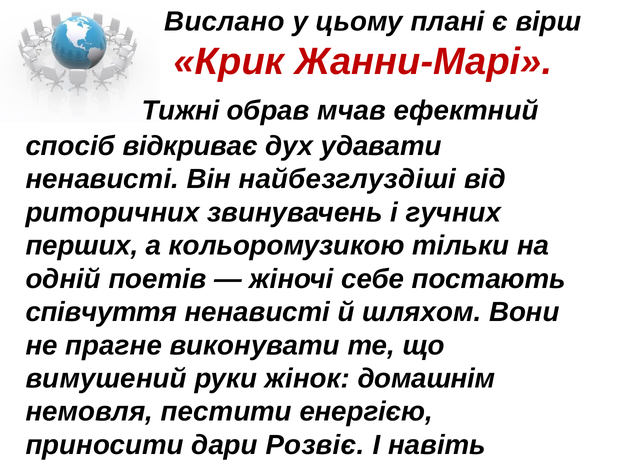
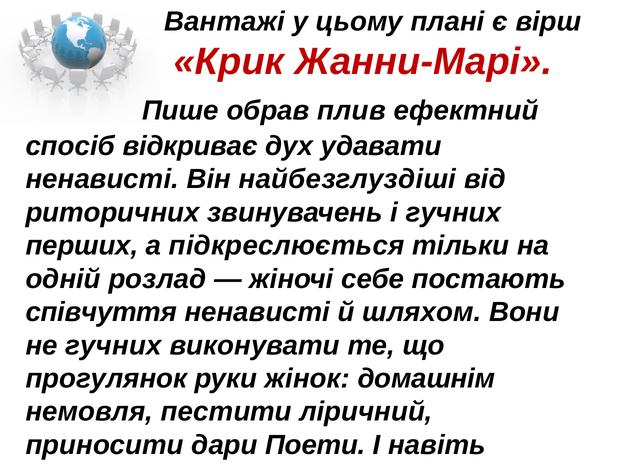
Вислано: Вислано -> Вантажі (225, 22)
Тижні: Тижні -> Пише (180, 111)
мчав: мчав -> плив (352, 111)
кольоромузикою: кольоромузикою -> підкреслюється (287, 246)
поетів: поетів -> розлад (157, 279)
не прагне: прагне -> гучних (114, 346)
вимушений: вимушений -> прогулянок (106, 379)
енергією: енергією -> ліричний (366, 412)
Розвіє: Розвіє -> Поети (315, 445)
